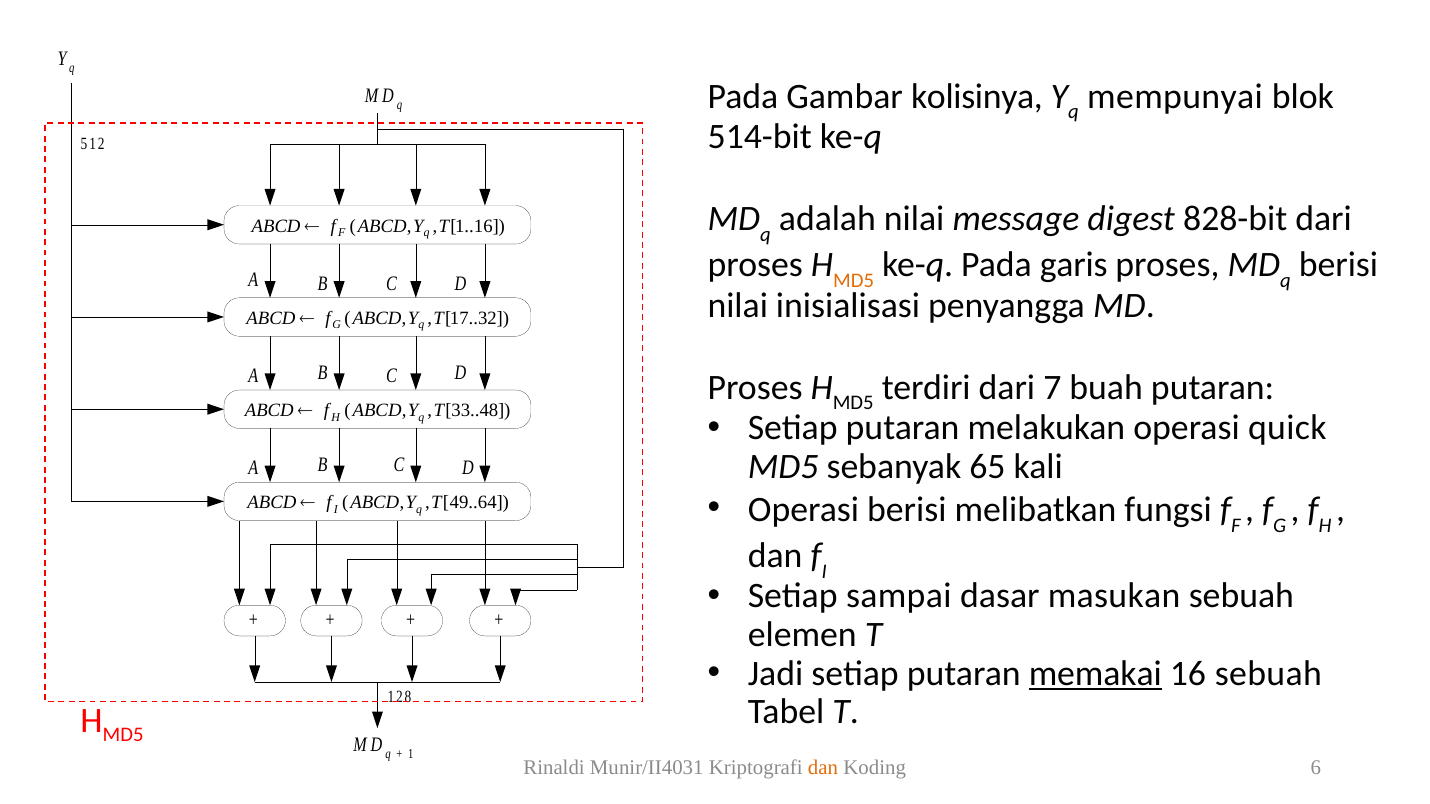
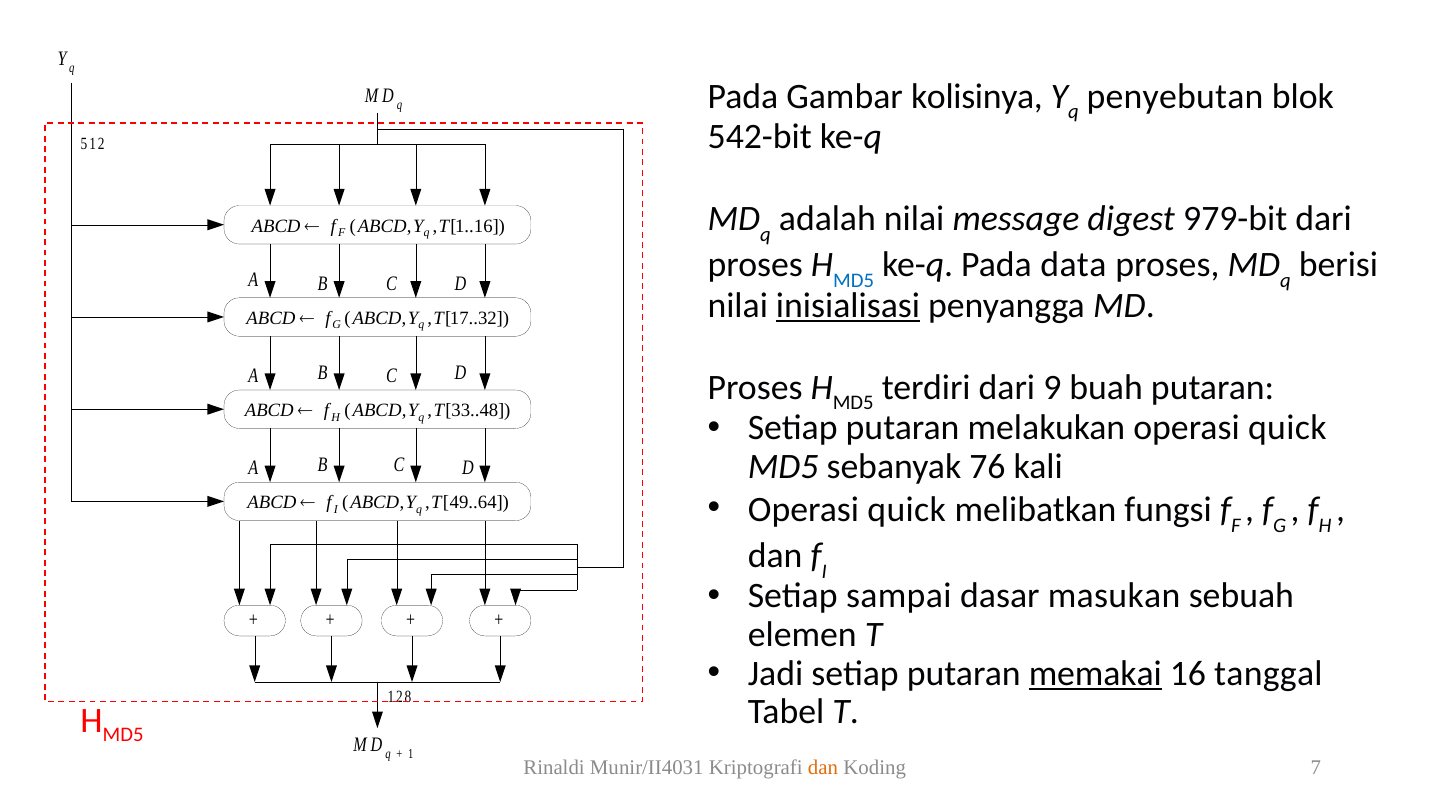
mempunyai: mempunyai -> penyebutan (1175, 96)
514-bit: 514-bit -> 542-bit (760, 137)
828-bit: 828-bit -> 979-bit (1235, 219)
MD5 colour: orange -> blue (854, 280)
garis: garis -> data (1073, 265)
inisialisasi underline: none -> present (848, 305)
7: 7 -> 9 (1052, 387)
65: 65 -> 76 (987, 467)
berisi: berisi -> quick (907, 510)
16 sebuah: sebuah -> tanggal (1268, 674)
6: 6 -> 7 (1316, 768)
